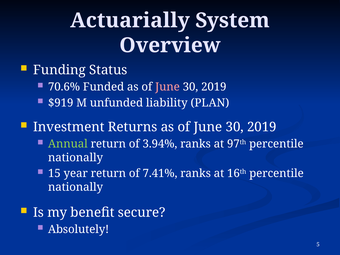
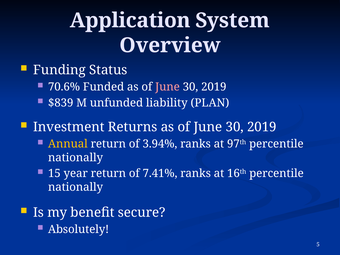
Actuarially: Actuarially -> Application (130, 20)
$919: $919 -> $839 (61, 103)
Annual colour: light green -> yellow (68, 144)
